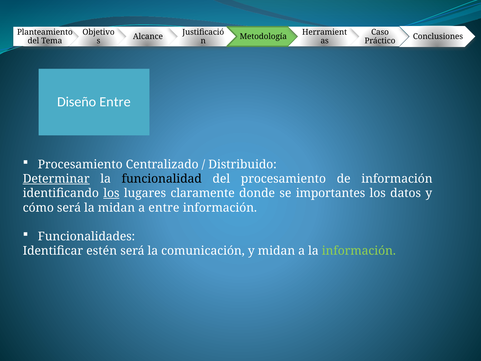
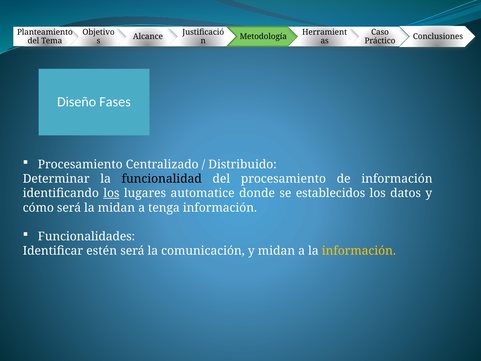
Diseño Entre: Entre -> Fases (115, 102)
Determinar underline: present -> none (56, 179)
claramente: claramente -> automatice (203, 193)
importantes: importantes -> establecidos (331, 193)
a entre: entre -> tenga (164, 208)
información colour: light green -> yellow (359, 251)
